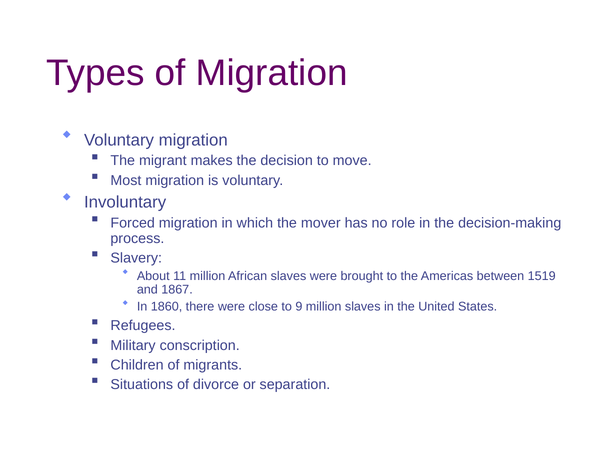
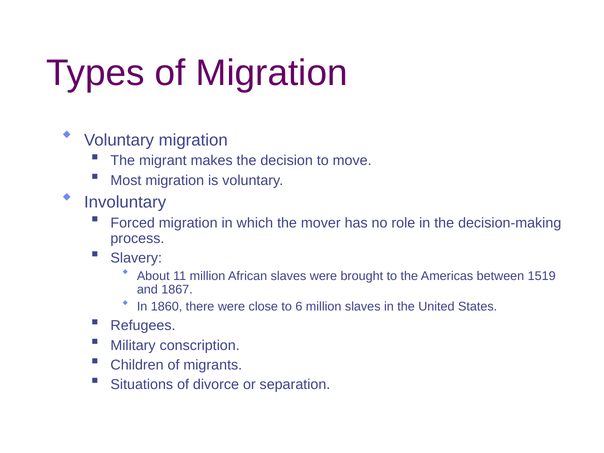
9: 9 -> 6 (299, 307)
